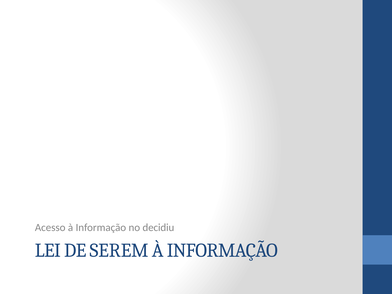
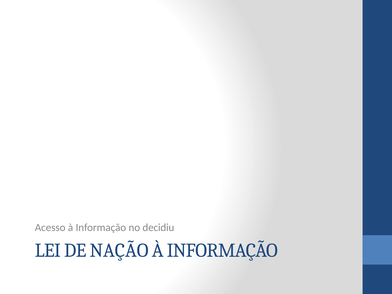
SEREM: SEREM -> NAÇÃO (119, 250)
